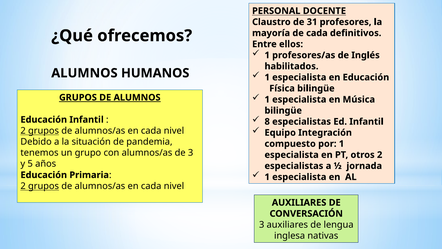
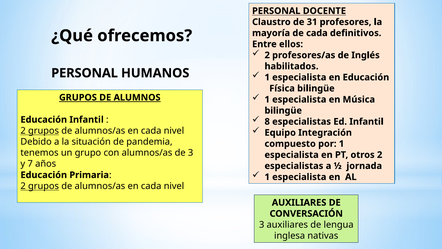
1: 1 -> 2 (267, 55)
ALUMNOS: ALUMNOS -> PERSONAL (85, 73)
5: 5 -> 7 (30, 164)
